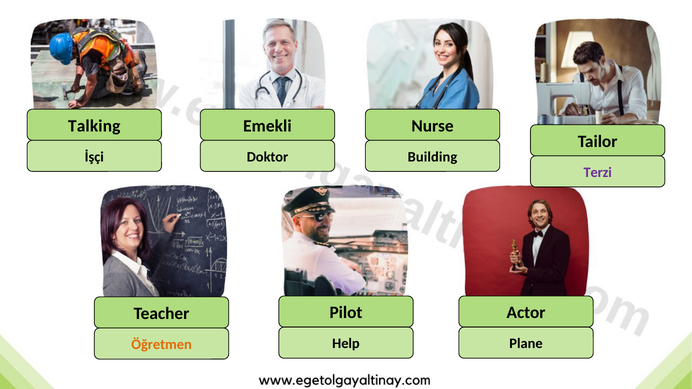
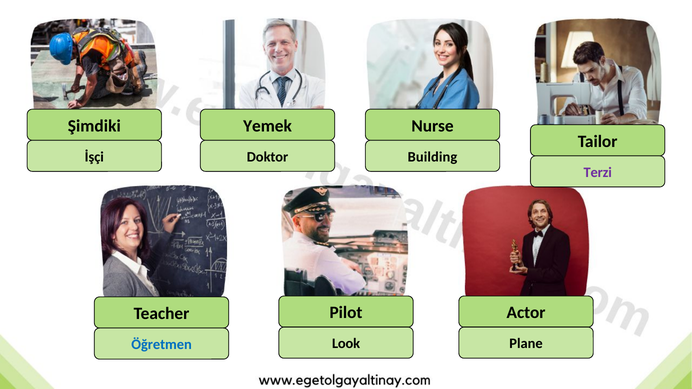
Talking: Talking -> Şimdiki (94, 126)
Emekli: Emekli -> Yemek (267, 126)
Help: Help -> Look (346, 344)
Öğretmen colour: orange -> blue (162, 345)
